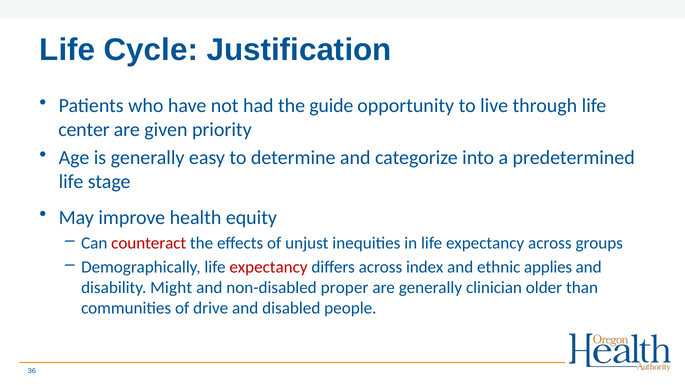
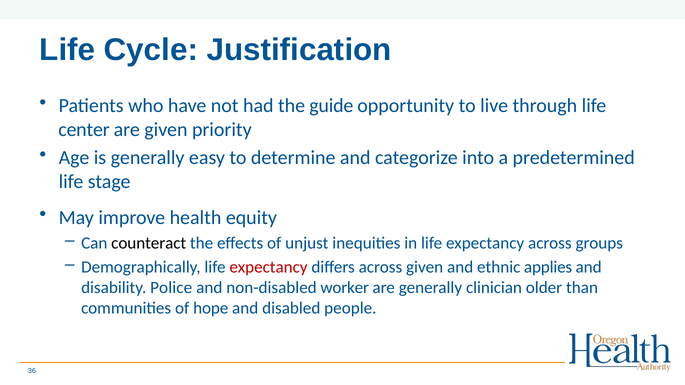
counteract colour: red -> black (149, 243)
across index: index -> given (425, 267)
Might: Might -> Police (171, 288)
proper: proper -> worker (345, 288)
drive: drive -> hope (211, 308)
